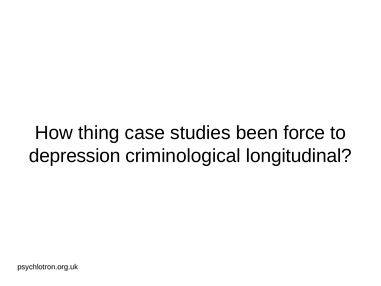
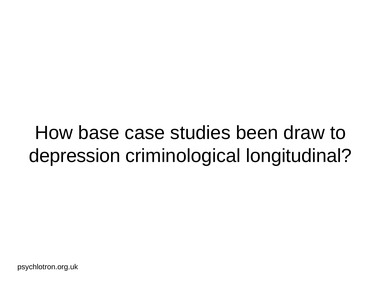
thing: thing -> base (99, 133)
force: force -> draw (304, 133)
